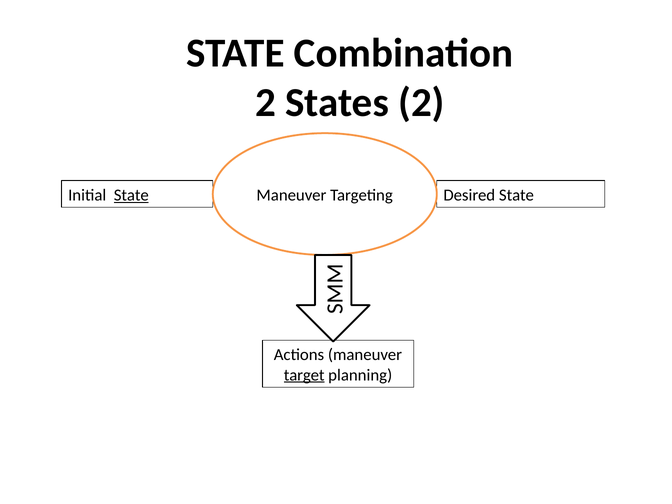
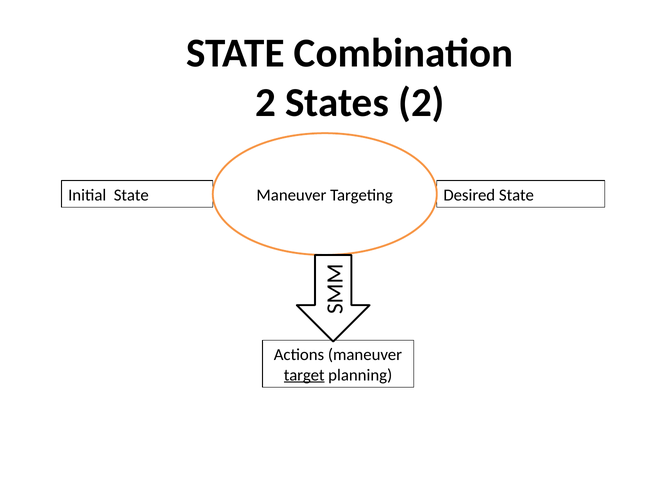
State underline: present -> none (131, 195)
